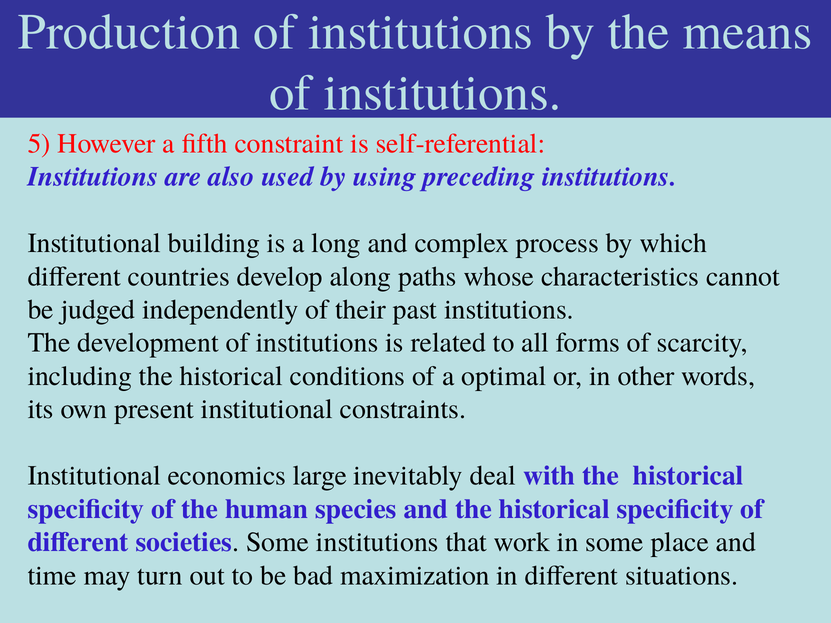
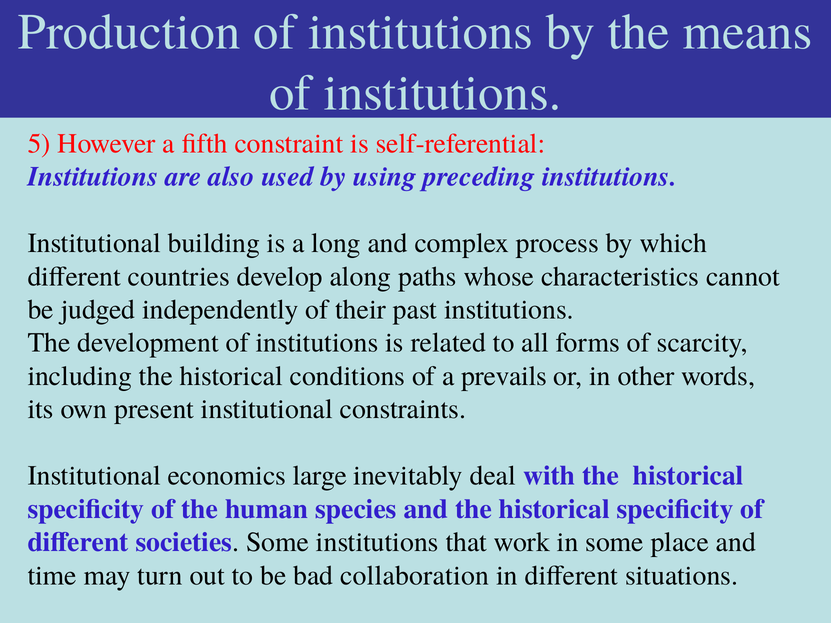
optimal: optimal -> prevails (504, 376)
maximization: maximization -> collaboration (415, 576)
